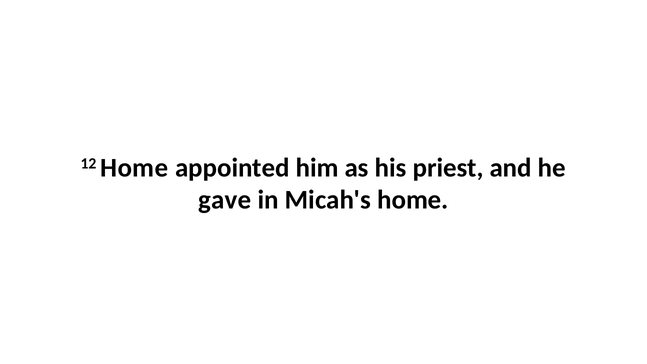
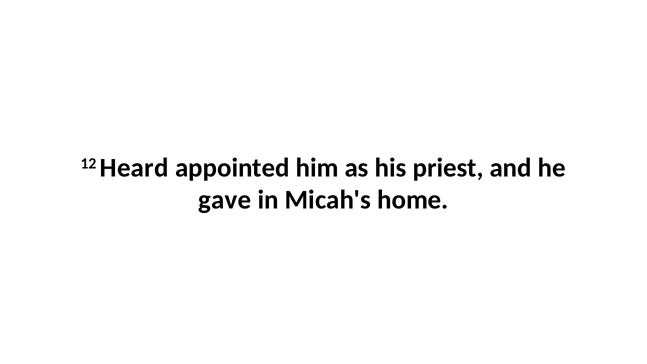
12 Home: Home -> Heard (134, 168)
